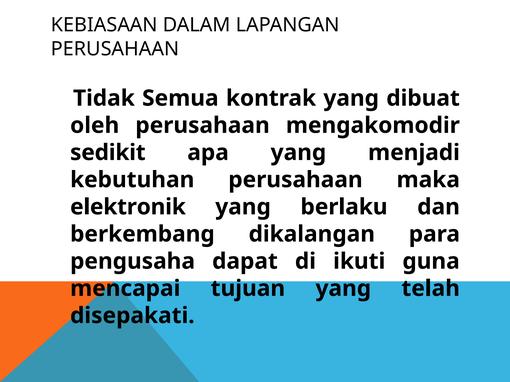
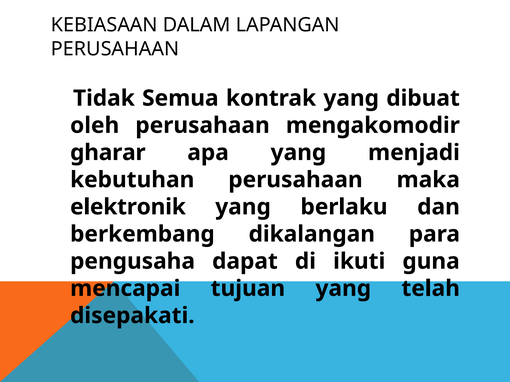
sedikit: sedikit -> gharar (108, 153)
